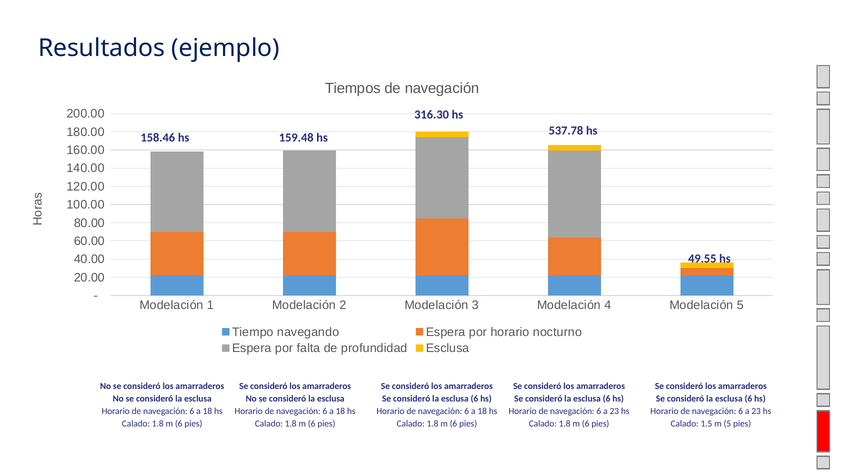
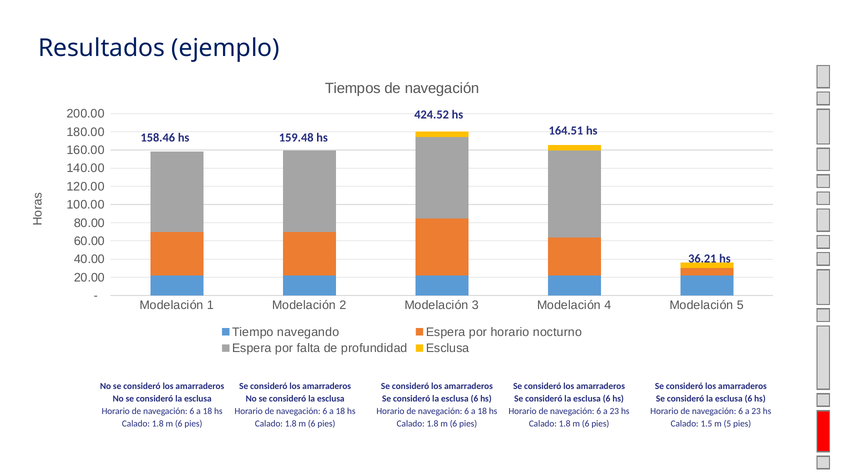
316.30: 316.30 -> 424.52 (432, 115)
537.78: 537.78 -> 164.51 (566, 131)
49.55: 49.55 -> 36.21 (702, 259)
